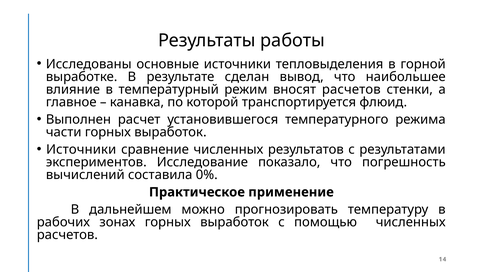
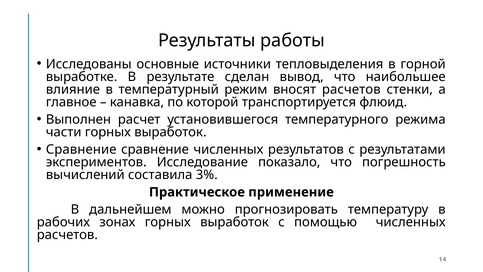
Источники: Источники -> Сравнение (81, 149)
0%: 0% -> 3% (207, 175)
